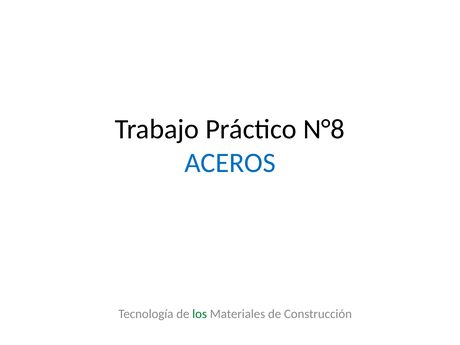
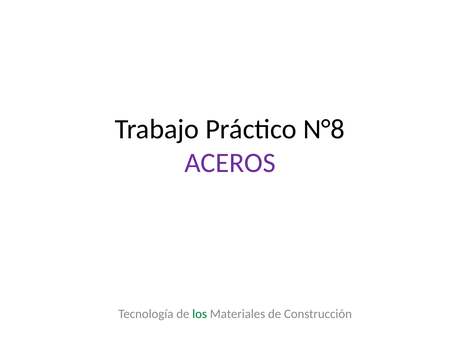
ACEROS colour: blue -> purple (230, 163)
